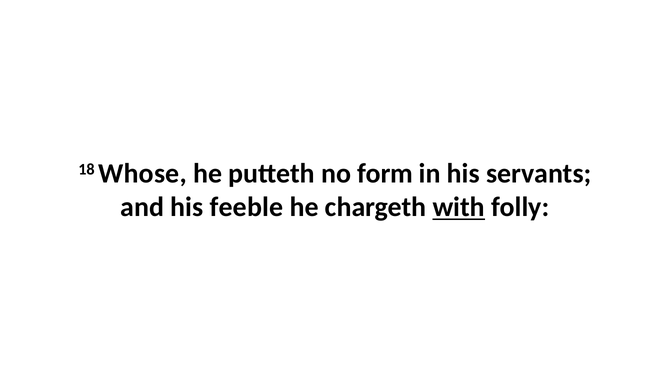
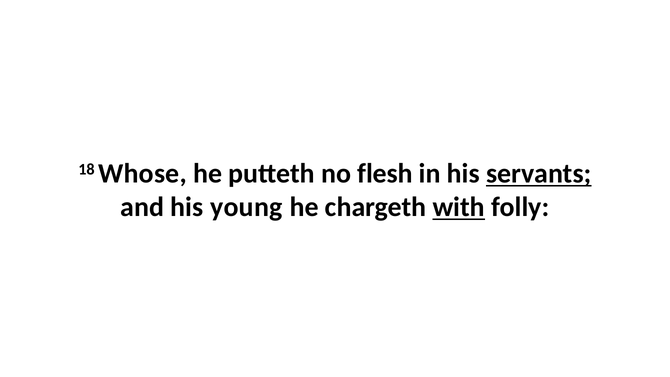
form: form -> flesh (385, 174)
servants underline: none -> present (539, 174)
feeble: feeble -> young (246, 207)
